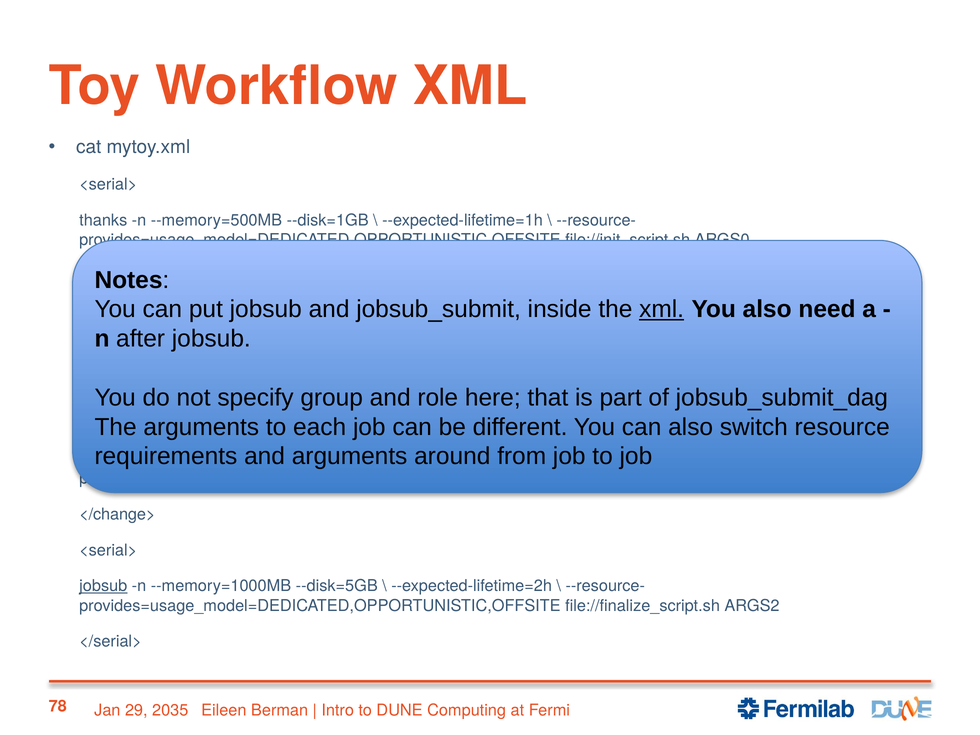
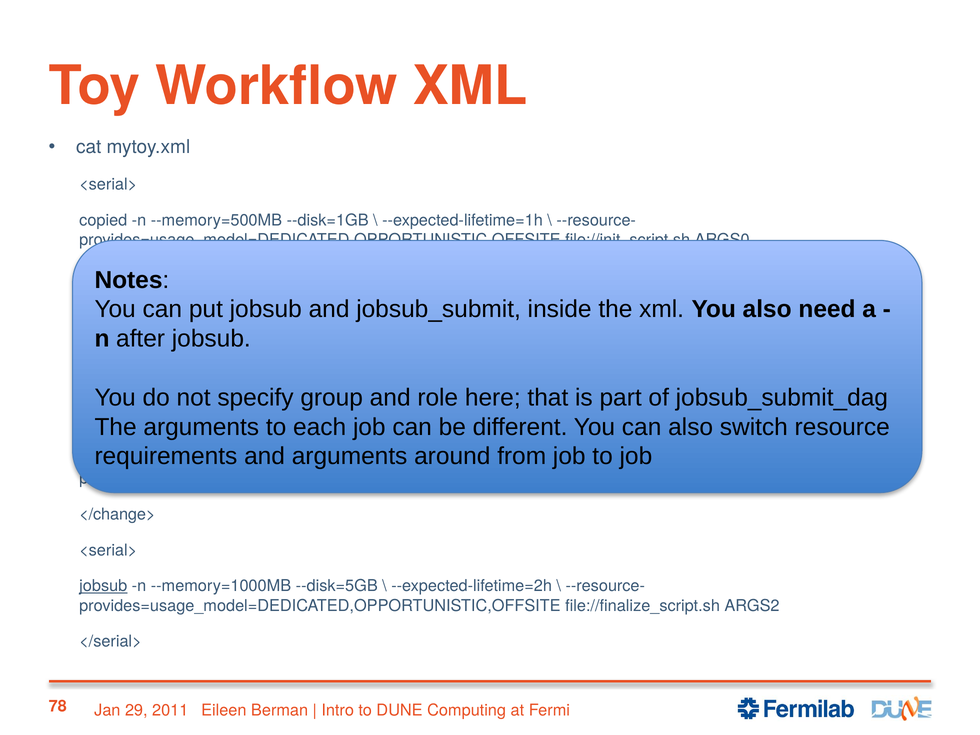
thanks: thanks -> copied (103, 220)
xml underline: present -> none (662, 309)
2035: 2035 -> 2011 (170, 710)
